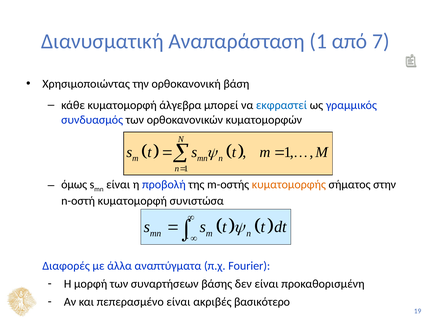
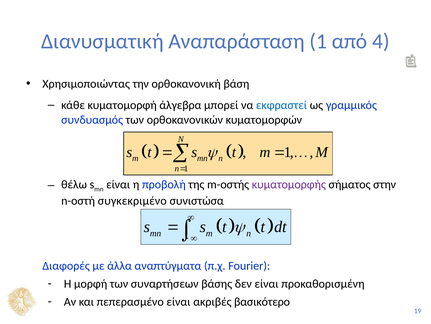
7: 7 -> 4 (381, 41)
όμως: όμως -> θέλω (74, 184)
κυματομορφής colour: orange -> purple (289, 184)
n-oστή κυματομορφή: κυματομορφή -> συγκεκριμένο (132, 200)
